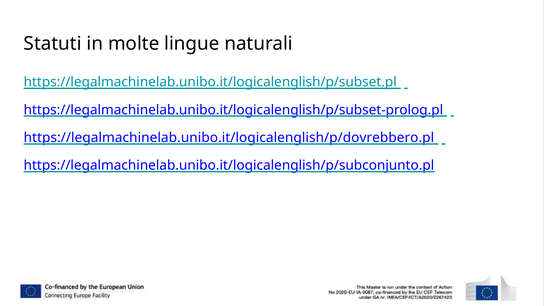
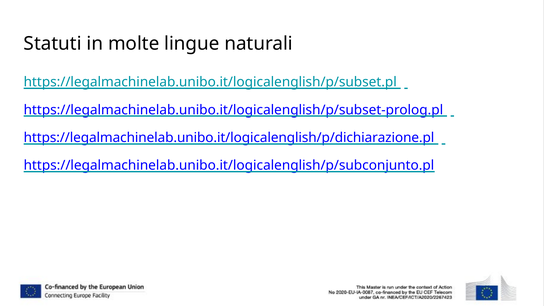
https://legalmachinelab.unibo.it/logicalenglish/p/dovrebbero.pl: https://legalmachinelab.unibo.it/logicalenglish/p/dovrebbero.pl -> https://legalmachinelab.unibo.it/logicalenglish/p/dichiarazione.pl (229, 138)
